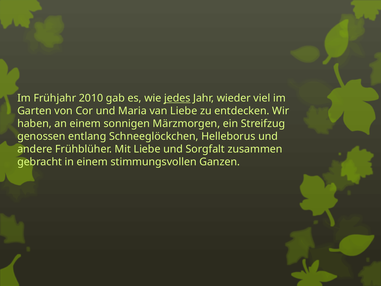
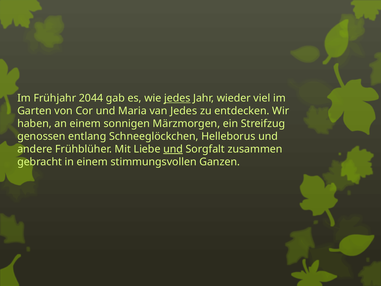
2010: 2010 -> 2044 (91, 98)
van Liebe: Liebe -> Jedes (184, 111)
und underline: none -> present (173, 149)
